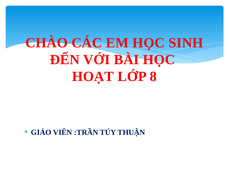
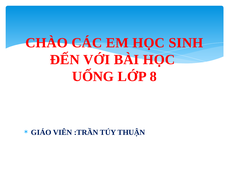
HOẠT: HOẠT -> UỐNG (93, 76)
